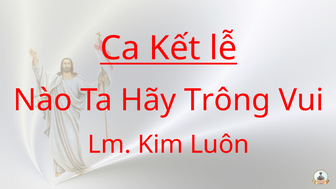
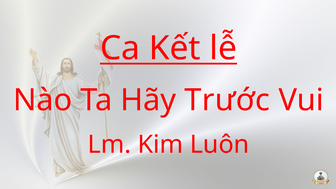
Trông: Trông -> Trước (227, 100)
